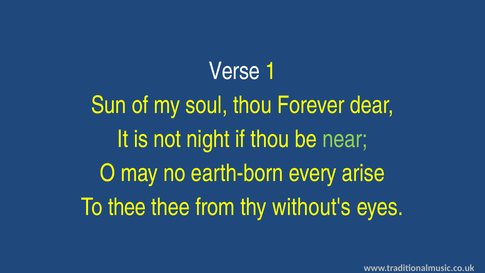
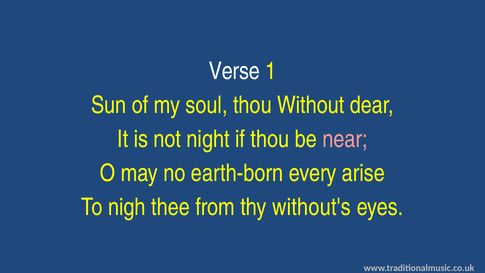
Forever: Forever -> Without (311, 105)
near colour: light green -> pink (345, 139)
To thee: thee -> nigh (127, 207)
